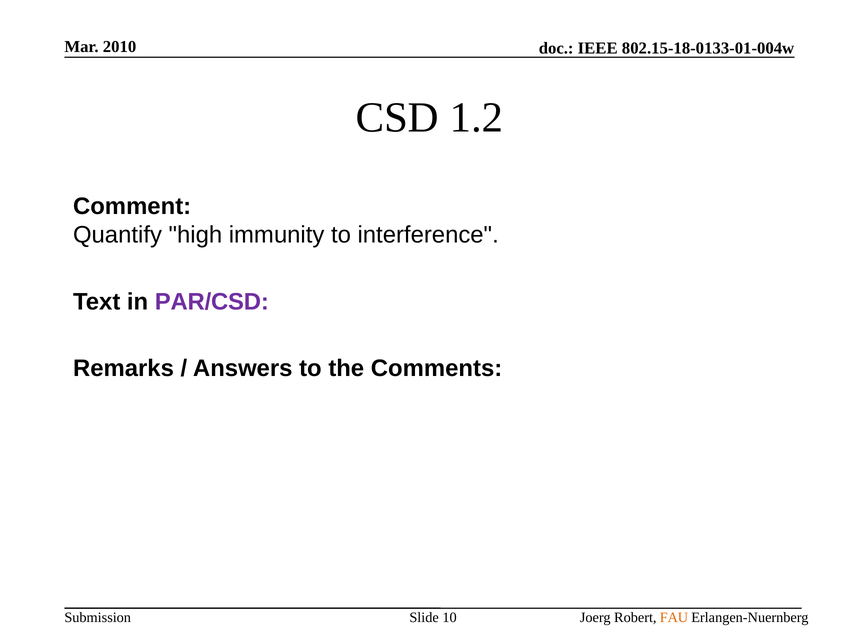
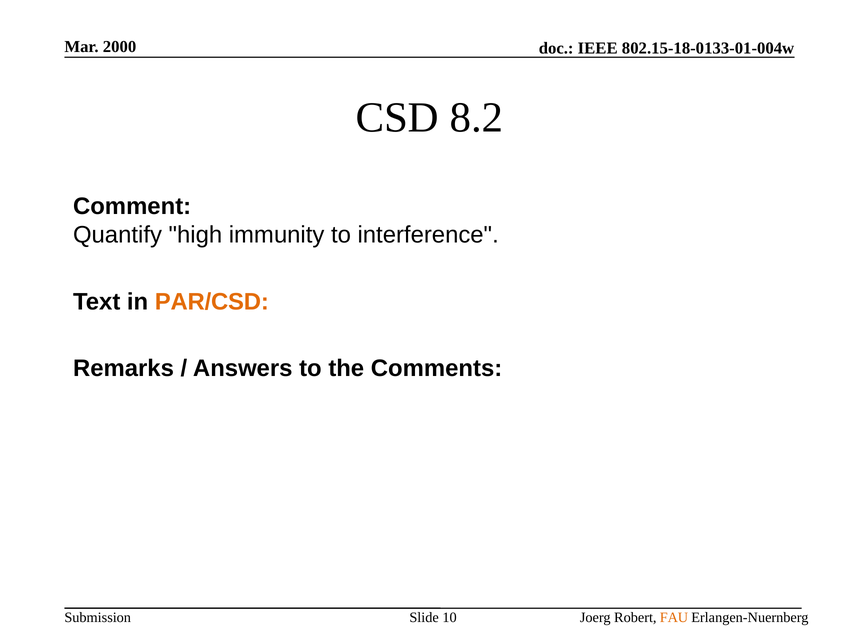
2010: 2010 -> 2000 (120, 47)
1.2: 1.2 -> 8.2 (477, 118)
PAR/CSD colour: purple -> orange (212, 302)
